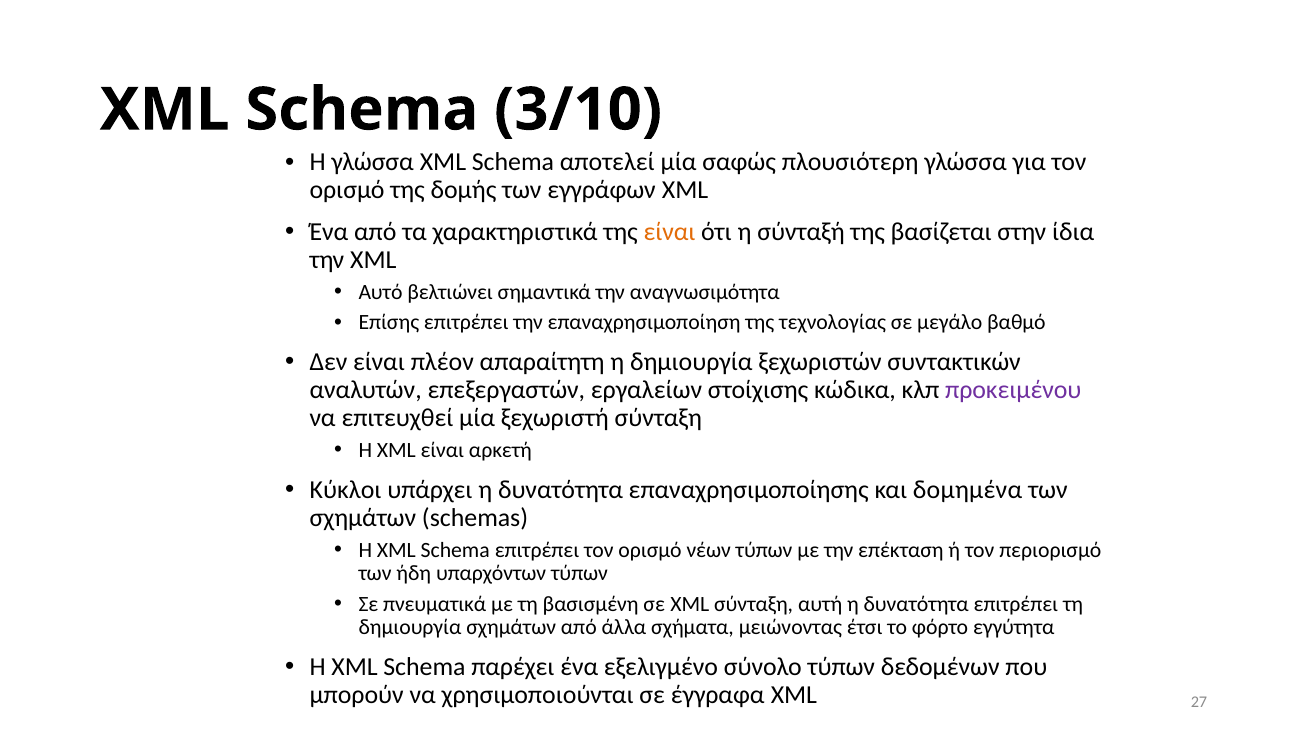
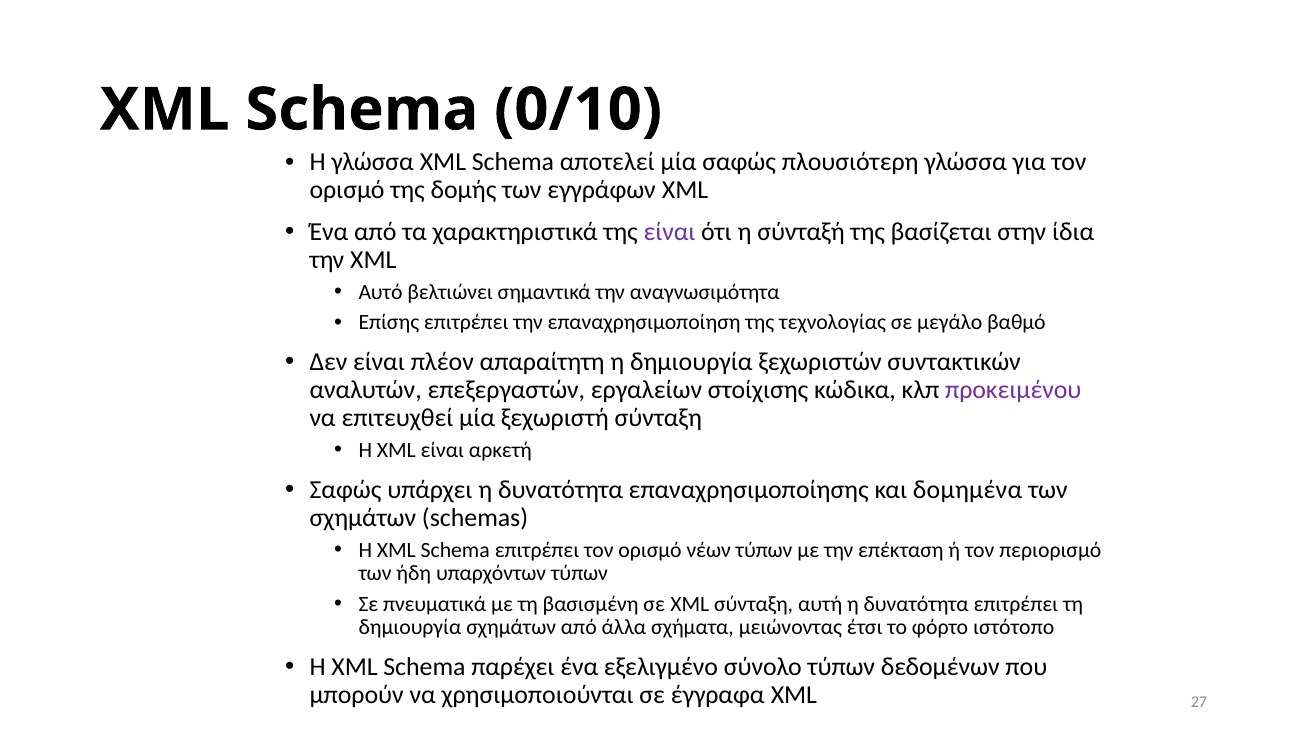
3/10: 3/10 -> 0/10 (578, 110)
είναι colour: orange -> purple (670, 232)
Κύκλοι: Κύκλοι -> Σαφώς (346, 490)
εγγύτητα: εγγύτητα -> ιστότοπο (1014, 628)
